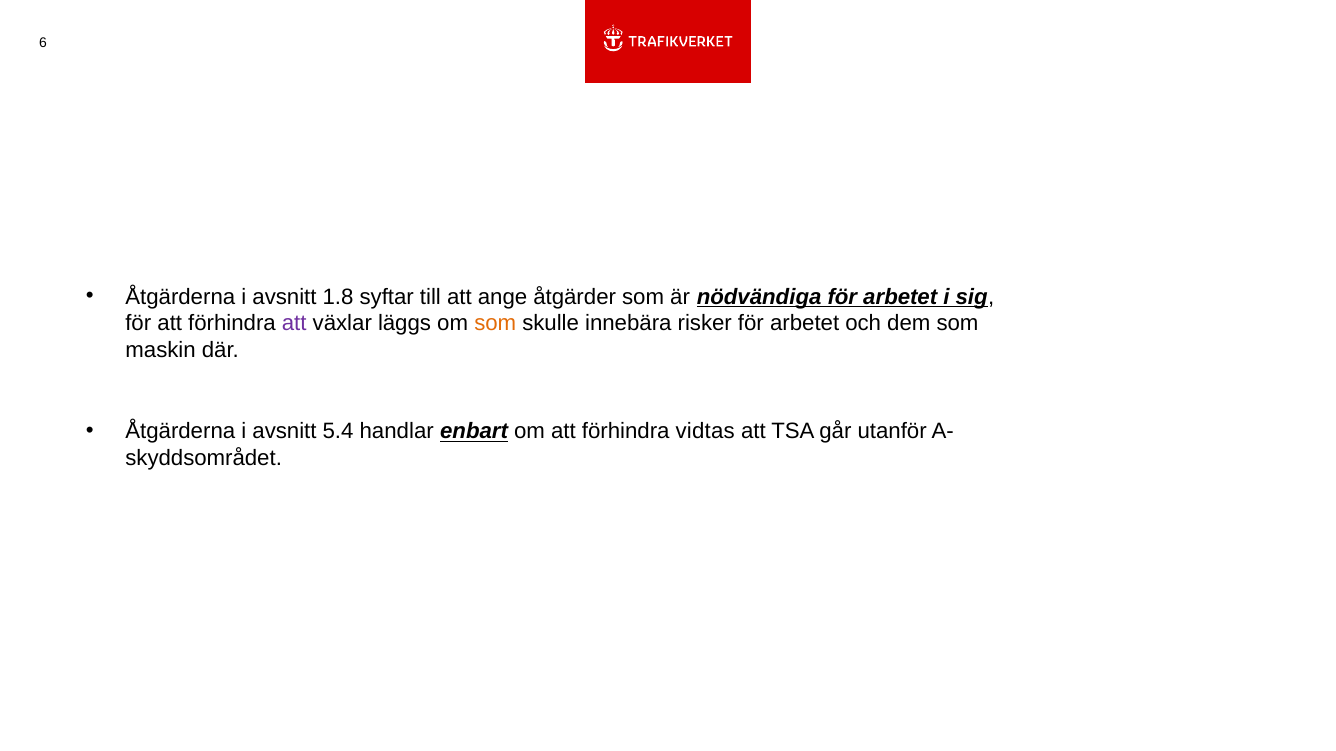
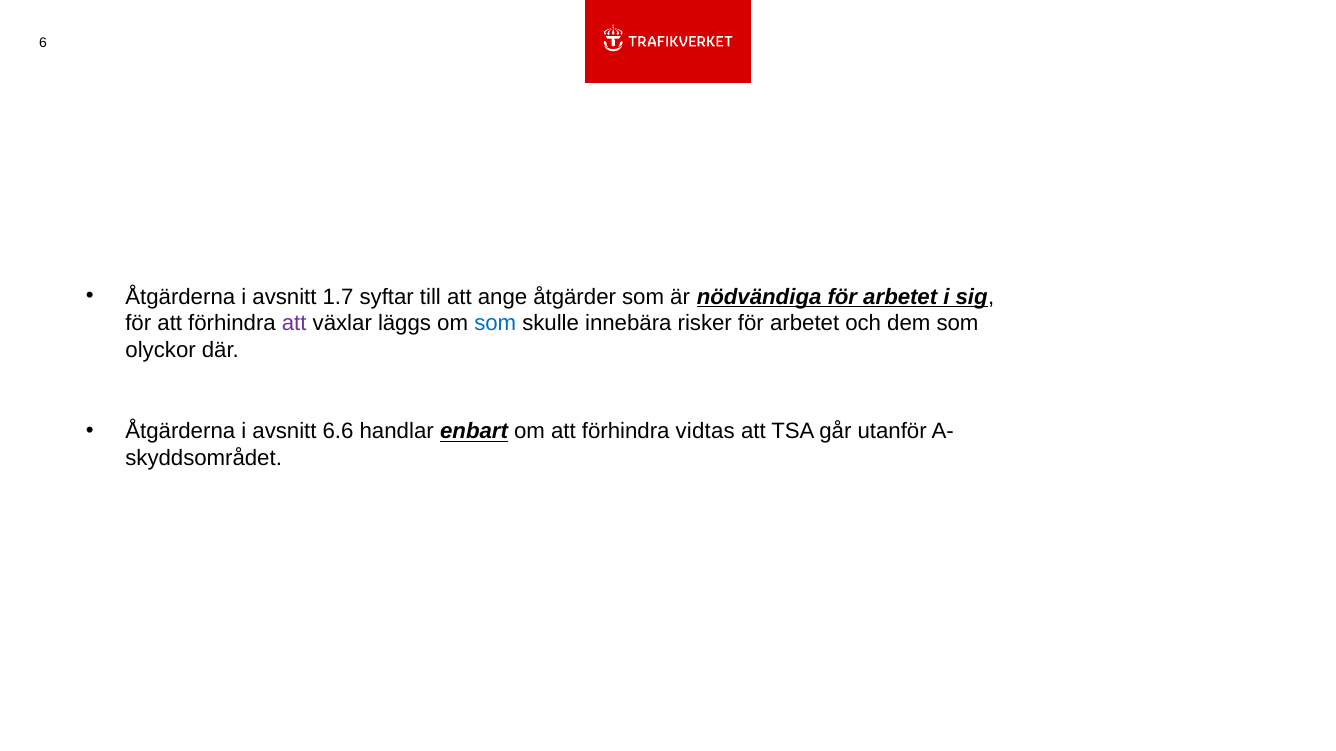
1.8: 1.8 -> 1.7 (338, 297)
som colour: orange -> blue (495, 324)
maskin: maskin -> olyckor (161, 350)
5.4: 5.4 -> 6.6 (338, 432)
